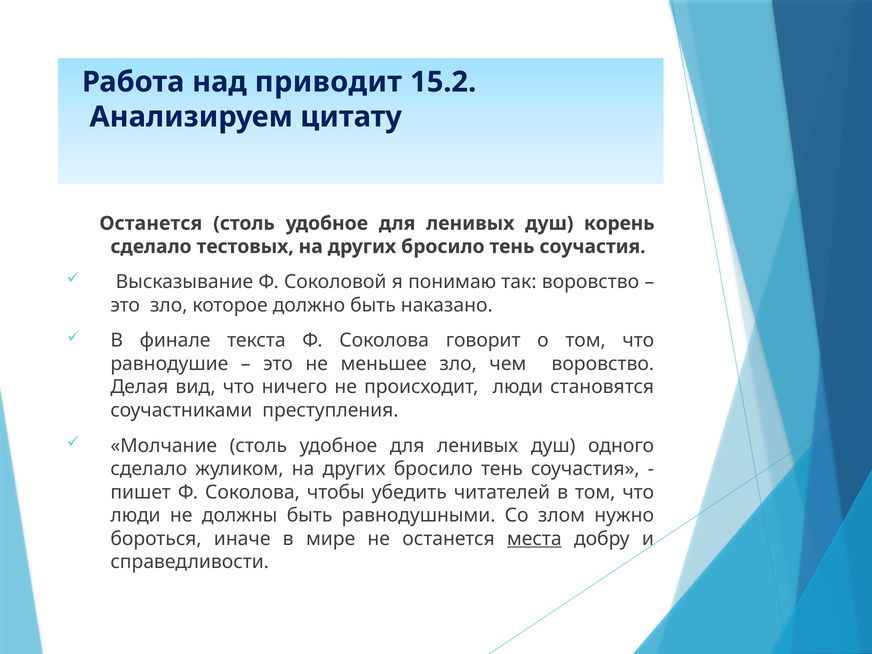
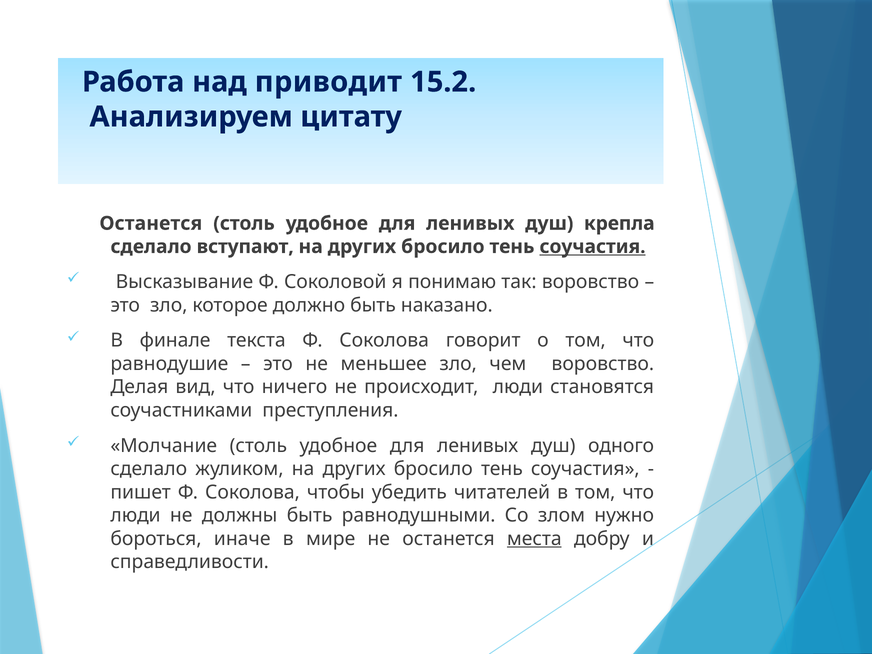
корень: корень -> крепла (619, 223)
тестовых: тестовых -> вступают (245, 247)
соучастия underline: none -> present (593, 247)
